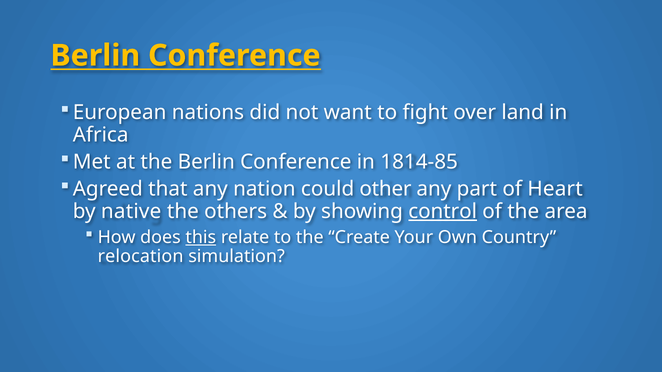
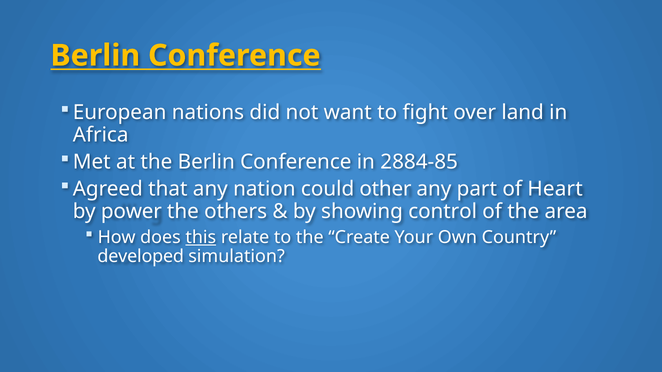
1814-85: 1814-85 -> 2884-85 (419, 162)
native: native -> power (131, 212)
control underline: present -> none (443, 212)
relocation: relocation -> developed (141, 257)
